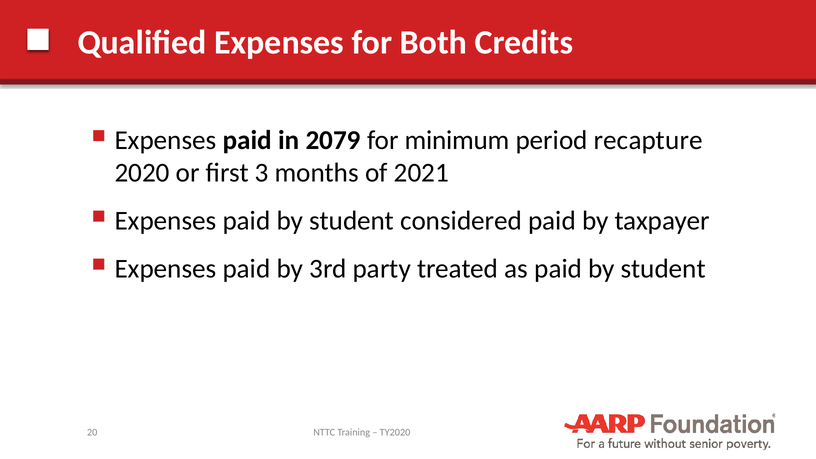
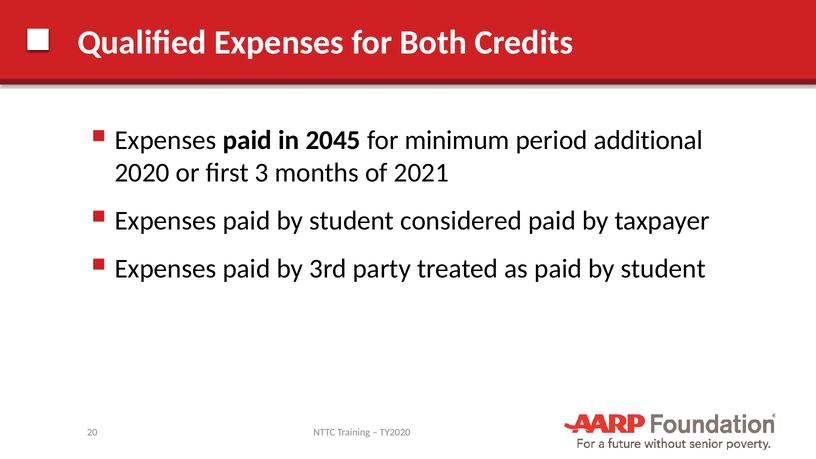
2079: 2079 -> 2045 (333, 140)
recapture: recapture -> additional (648, 140)
